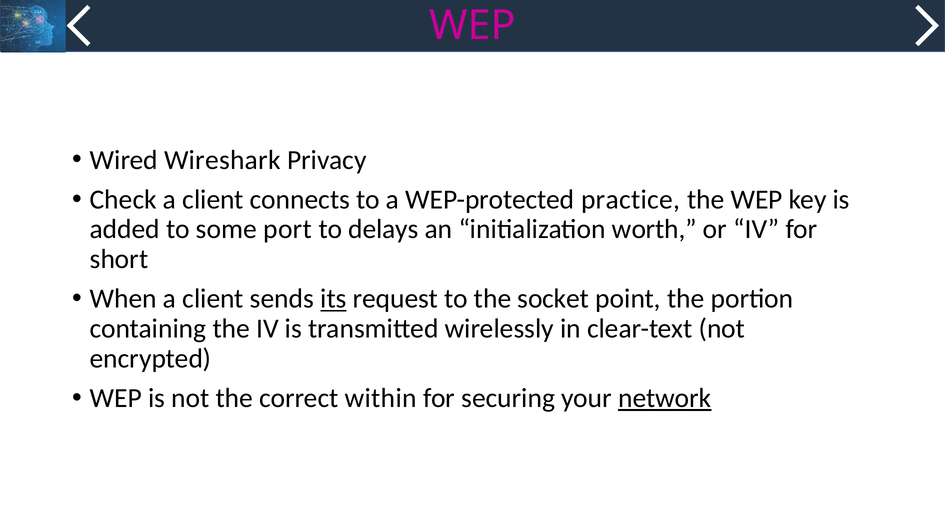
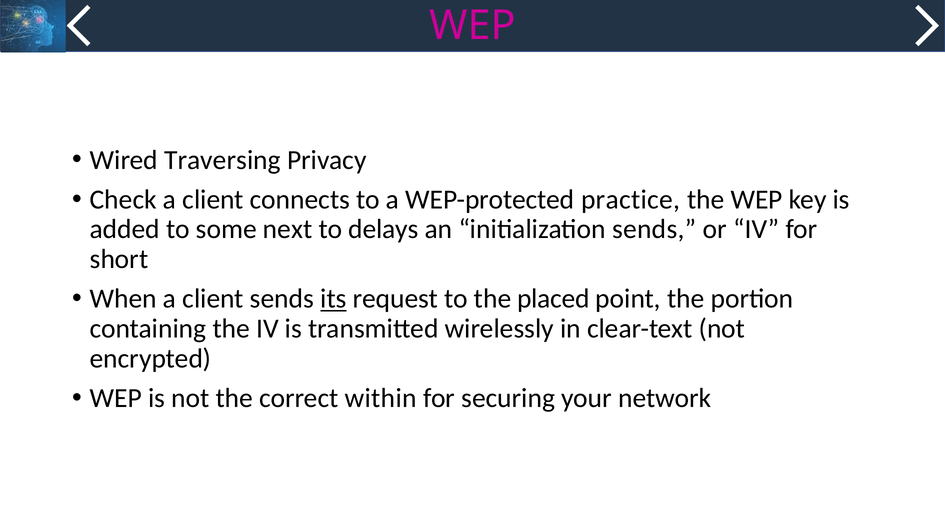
Wireshark: Wireshark -> Traversing (222, 160)
port: port -> next (288, 229)
initialization worth: worth -> sends (654, 229)
socket: socket -> placed (553, 299)
network underline: present -> none (665, 398)
